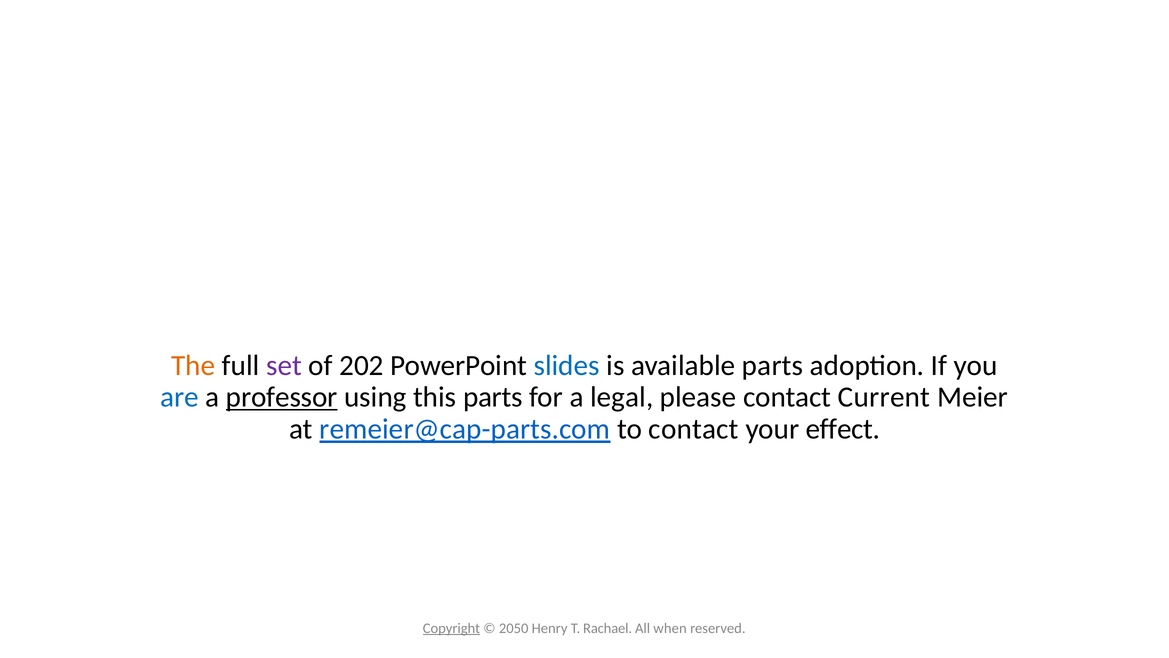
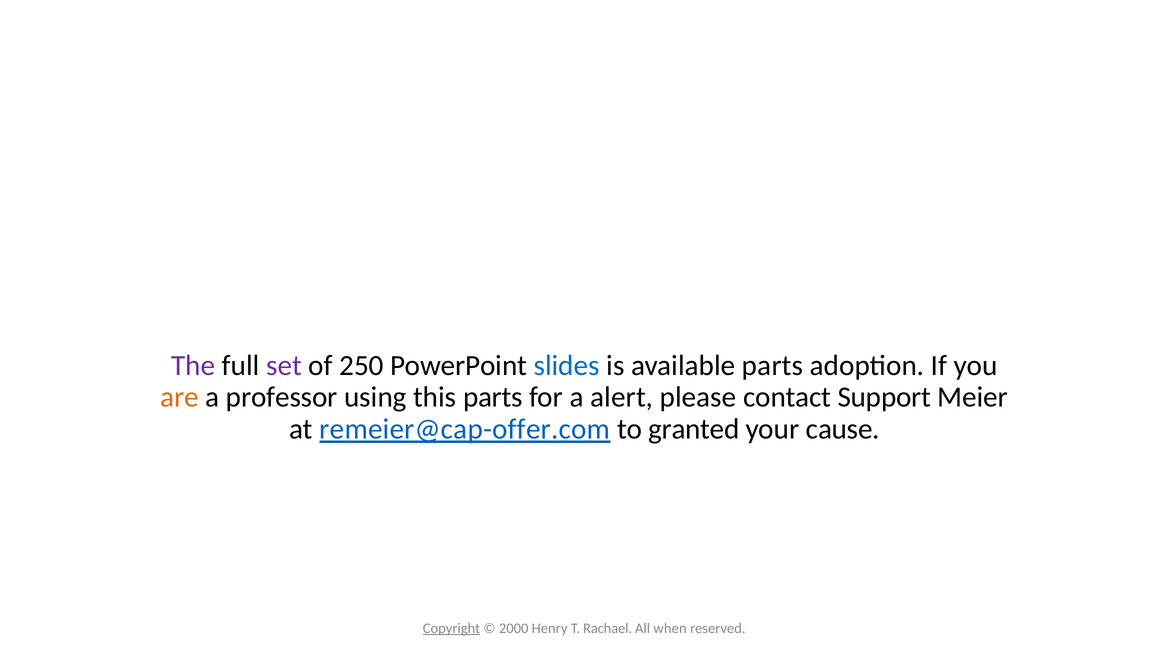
The colour: orange -> purple (193, 365)
202: 202 -> 250 (361, 365)
are colour: blue -> orange (180, 397)
professor underline: present -> none (282, 397)
legal: legal -> alert (622, 397)
Current: Current -> Support (884, 397)
remeier@cap-parts.com: remeier@cap-parts.com -> remeier@cap-offer.com (465, 429)
to contact: contact -> granted (694, 429)
effect: effect -> cause (843, 429)
2050: 2050 -> 2000 (514, 628)
